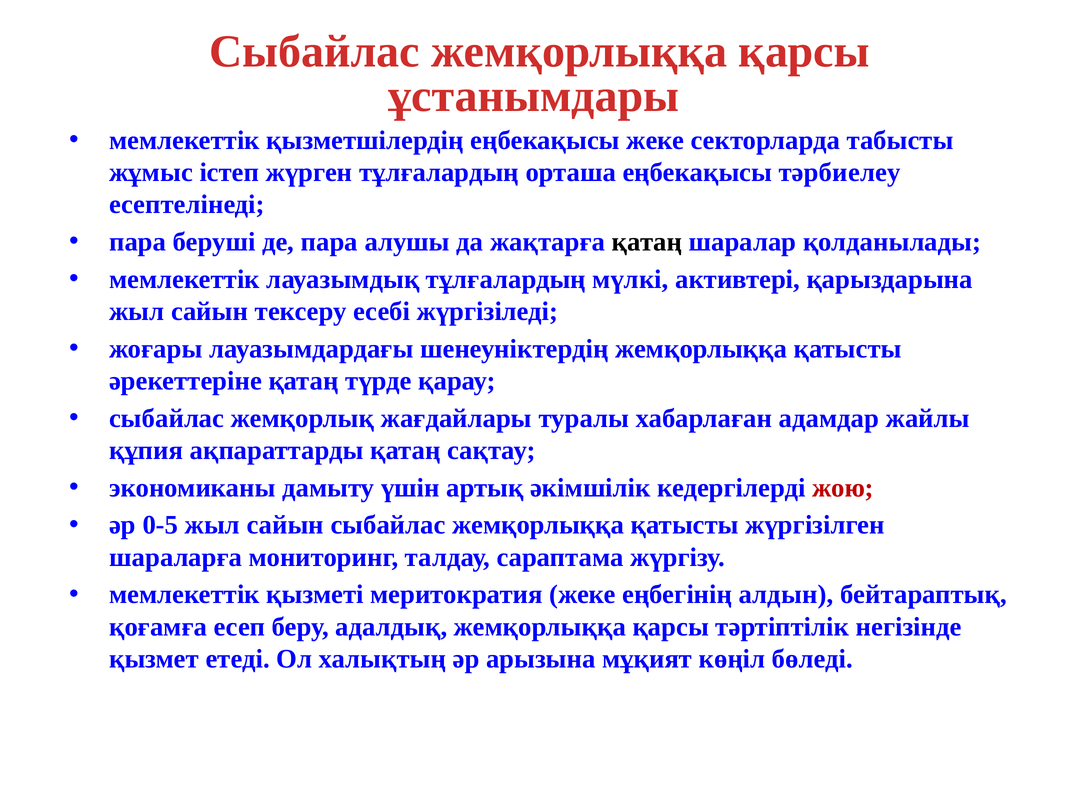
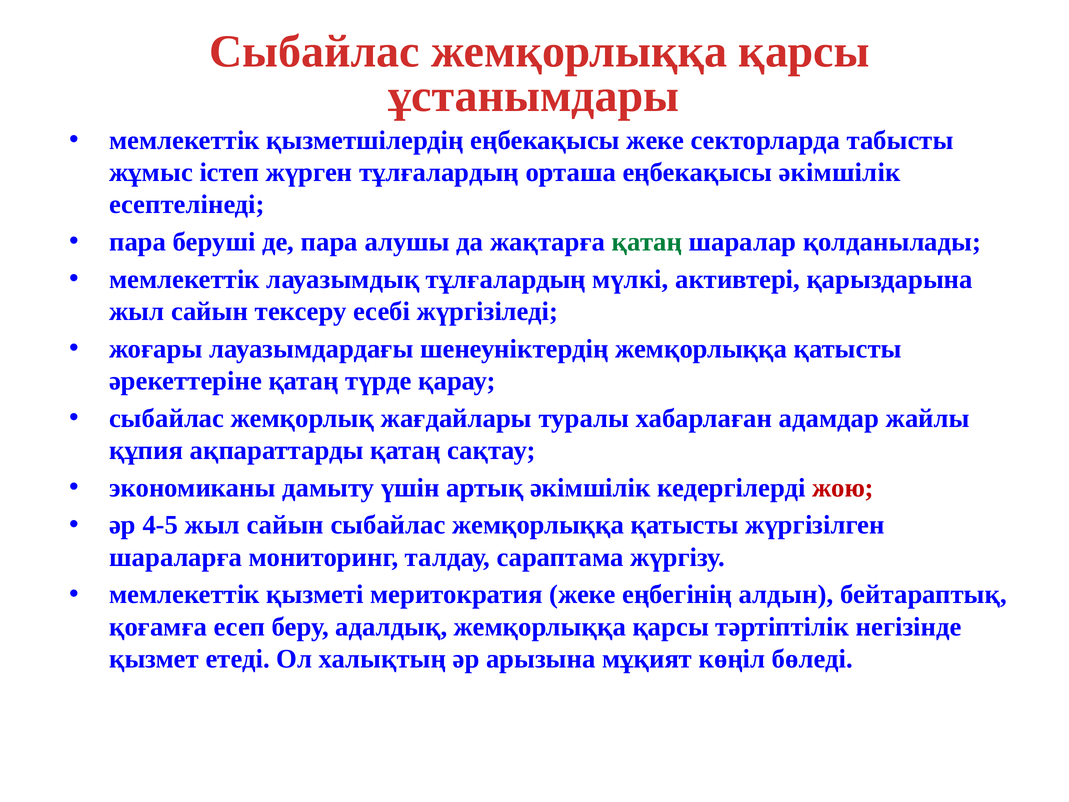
еңбекақысы тәрбиелеу: тәрбиелеу -> әкімшілік (840, 172)
қатаң colour: black -> green (647, 242)
0-5: 0-5 -> 4-5 (160, 525)
